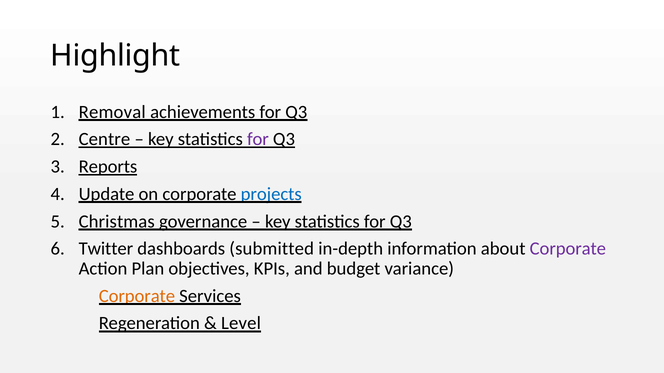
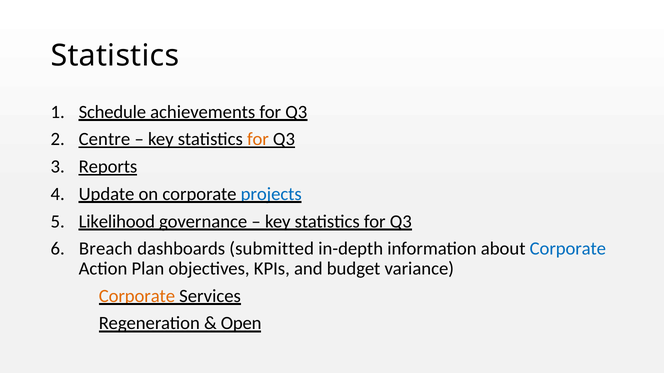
Highlight: Highlight -> Statistics (115, 56)
Removal: Removal -> Schedule (112, 112)
for colour: purple -> orange (258, 140)
Christmas: Christmas -> Likelihood (117, 222)
Twitter: Twitter -> Breach (106, 249)
Corporate colour: purple -> blue (568, 249)
Level: Level -> Open (241, 324)
